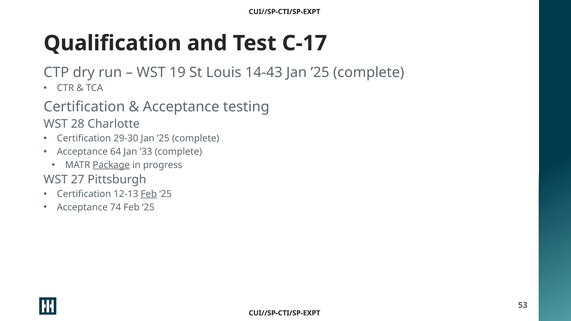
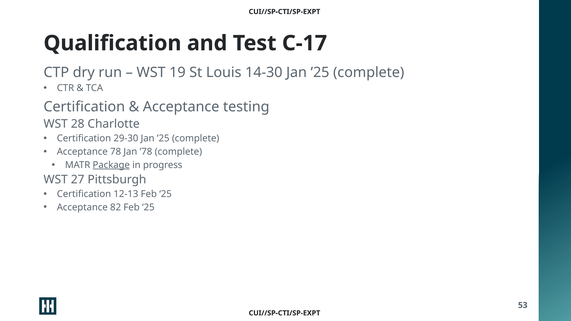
14-43: 14-43 -> 14-30 (264, 72)
64: 64 -> 78 (116, 152)
’33: ’33 -> ’78 (146, 152)
Feb underline: present -> none (149, 194)
74: 74 -> 82 (116, 207)
